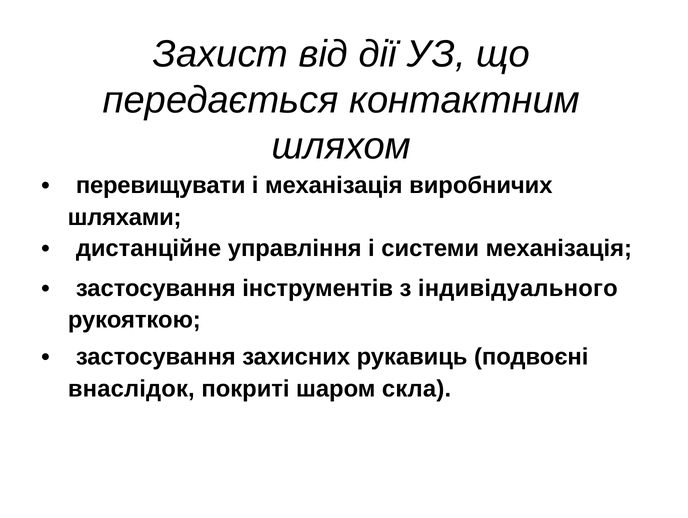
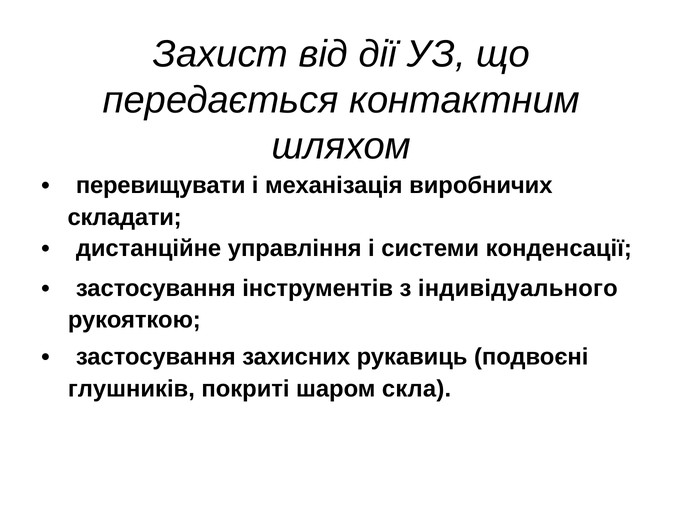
шляхами: шляхами -> складати (125, 217)
системи механізація: механізація -> конденсації (559, 248)
внаслідок: внаслідок -> глушників (131, 389)
